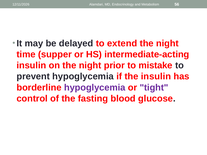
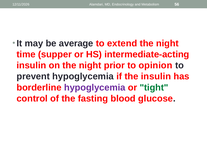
delayed: delayed -> average (76, 43)
mistake: mistake -> opinion (155, 66)
tight colour: purple -> green (154, 88)
